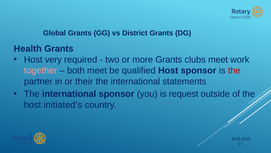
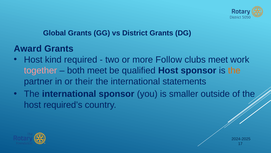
Health: Health -> Award (28, 49)
very: very -> kind (53, 59)
more Grants: Grants -> Follow (169, 59)
the colour: red -> orange (234, 70)
request: request -> smaller (184, 94)
initiated’s: initiated’s -> required’s (63, 104)
